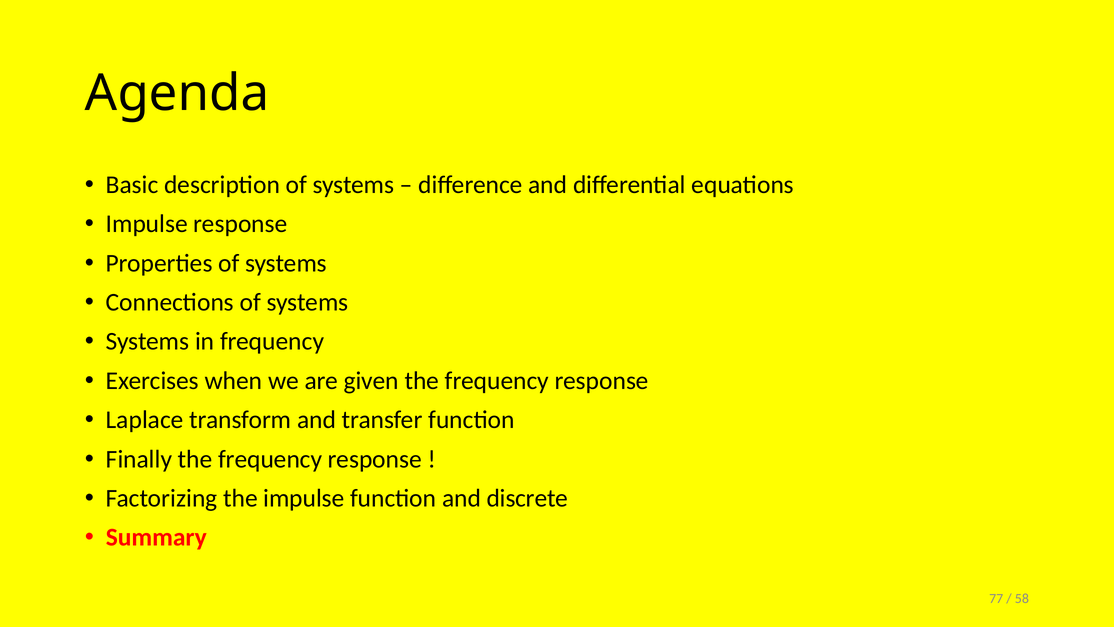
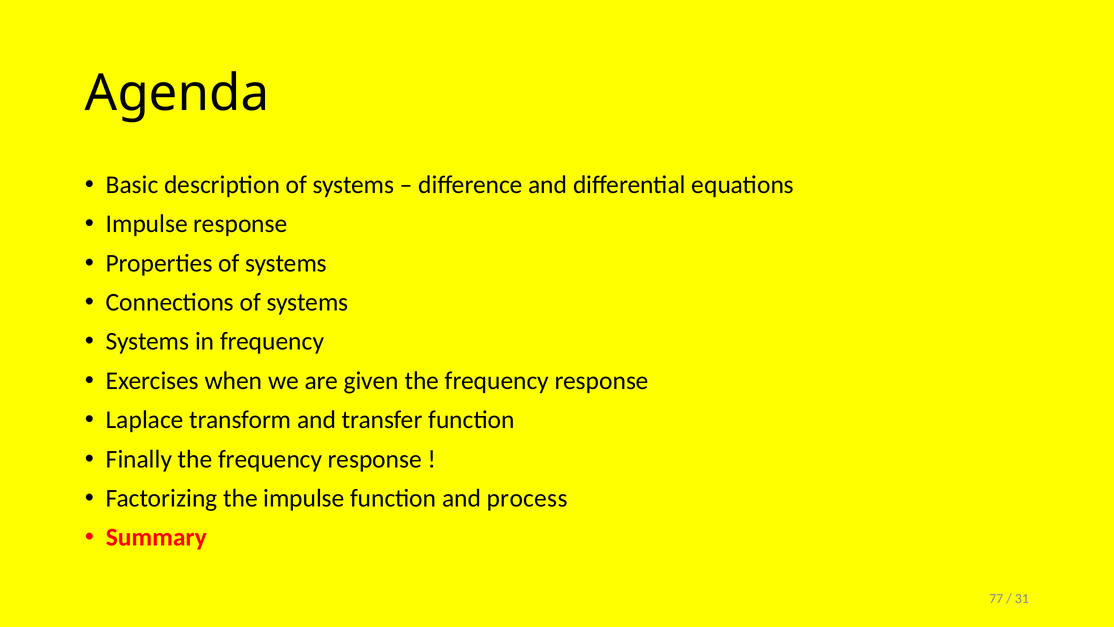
discrete: discrete -> process (527, 498)
58: 58 -> 31 (1022, 598)
